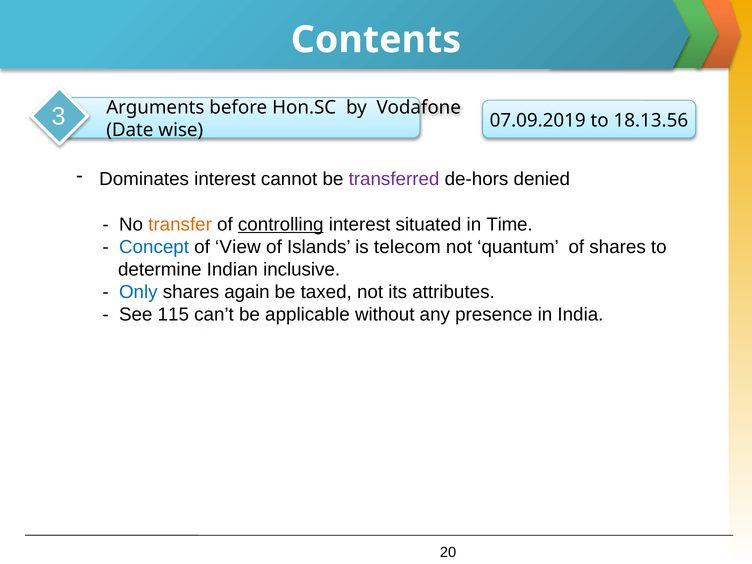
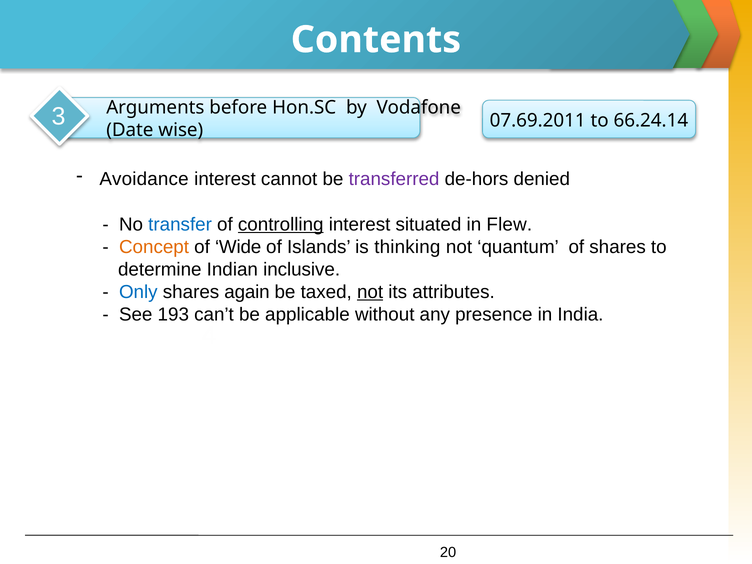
07.09.2019: 07.09.2019 -> 07.69.2011 (538, 120)
18.13.56: 18.13.56 -> 66.24.14 (651, 120)
Dominates: Dominates -> Avoidance (144, 179)
transfer colour: orange -> blue (180, 224)
Time: Time -> Flew (509, 224)
Concept colour: blue -> orange (154, 247)
View: View -> Wide (238, 247)
telecom: telecom -> thinking (407, 247)
not underline: none -> present (370, 292)
115: 115 -> 193 (173, 315)
